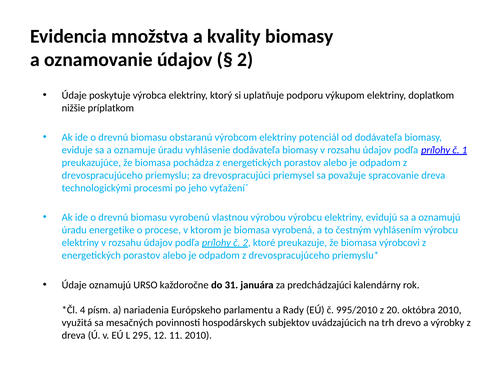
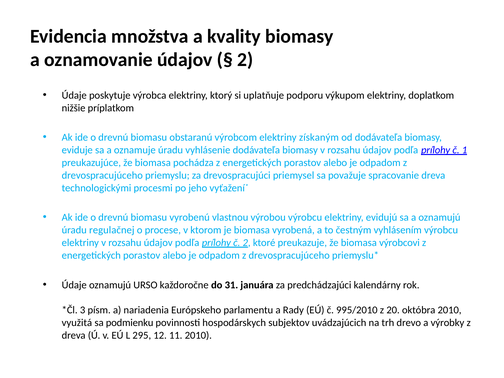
potenciál: potenciál -> získaným (319, 137)
energetike: energetike -> regulačnej (112, 230)
4: 4 -> 3 (83, 310)
mesačných: mesačných -> podmienku (130, 323)
